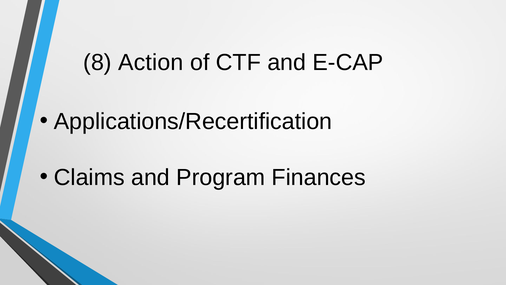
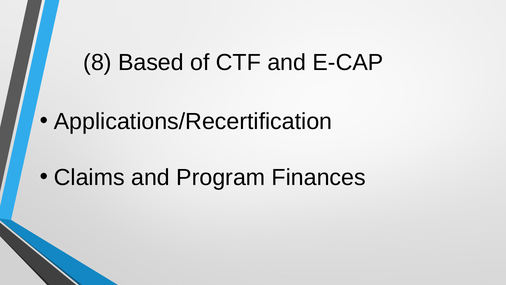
Action: Action -> Based (151, 62)
